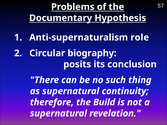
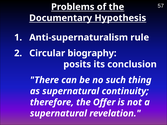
role: role -> rule (140, 38)
Build: Build -> Offer (104, 102)
